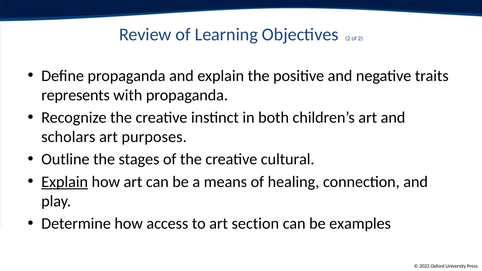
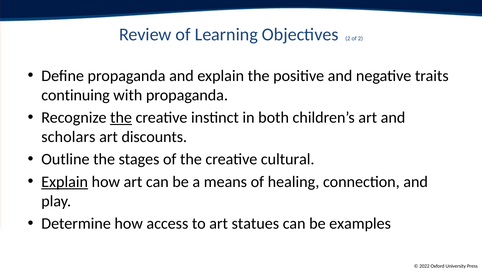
represents: represents -> continuing (76, 95)
the underline: none -> present (121, 118)
purposes: purposes -> discounts (154, 137)
section: section -> statues (255, 224)
